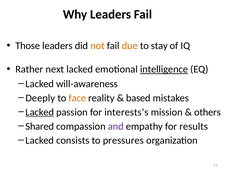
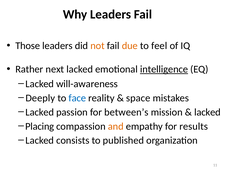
stay: stay -> feel (159, 46)
face colour: orange -> blue (77, 98)
based: based -> space (138, 98)
Lacked underline: present -> none (40, 112)
interests’s: interests’s -> between’s (126, 112)
others: others -> lacked (207, 112)
Shared: Shared -> Placing (40, 126)
and colour: purple -> orange (116, 126)
pressures: pressures -> published (123, 141)
